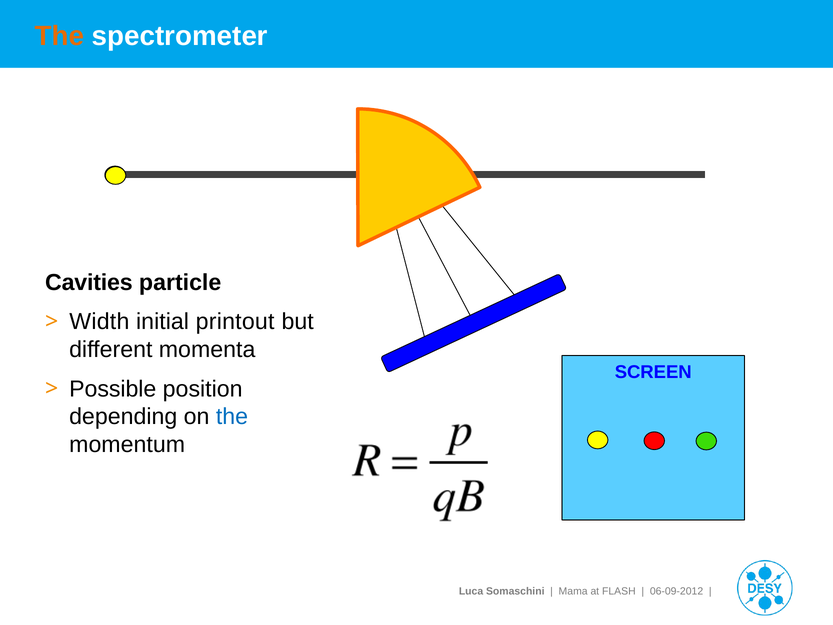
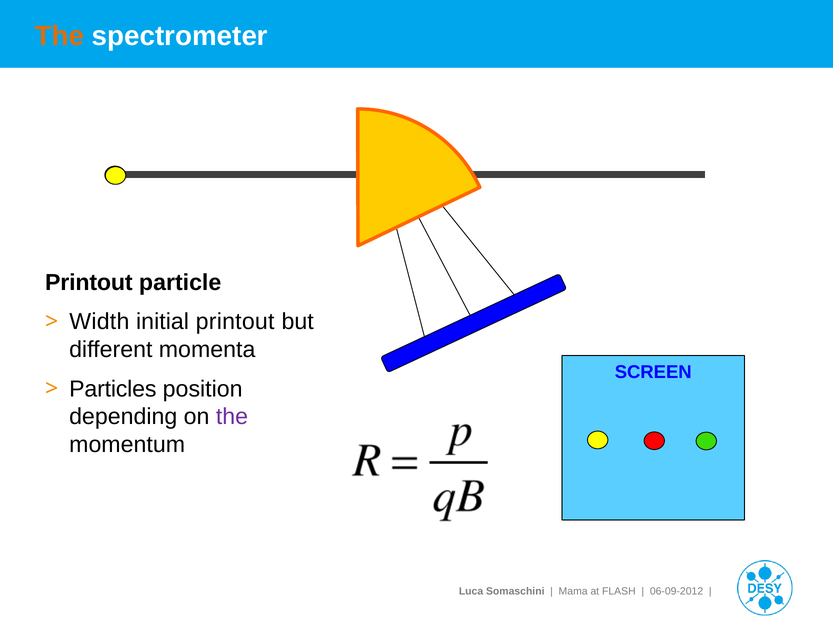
Cavities: Cavities -> Printout (89, 282)
Possible: Possible -> Particles (113, 389)
the colour: blue -> purple (232, 417)
